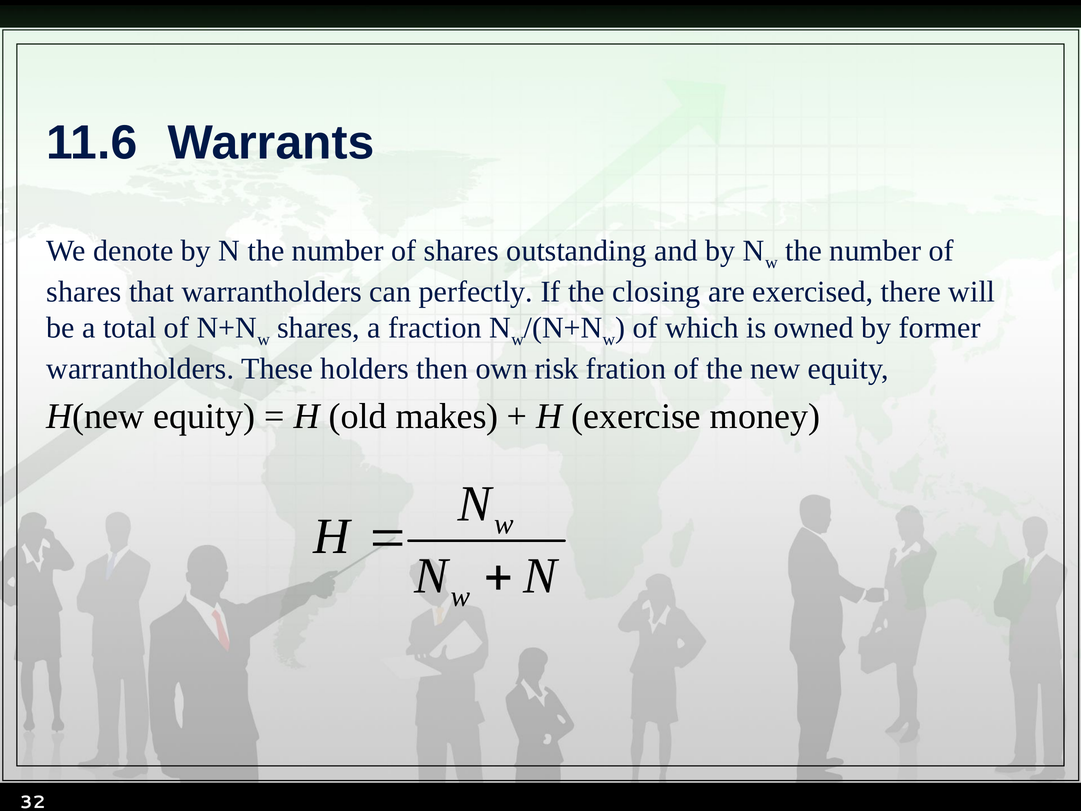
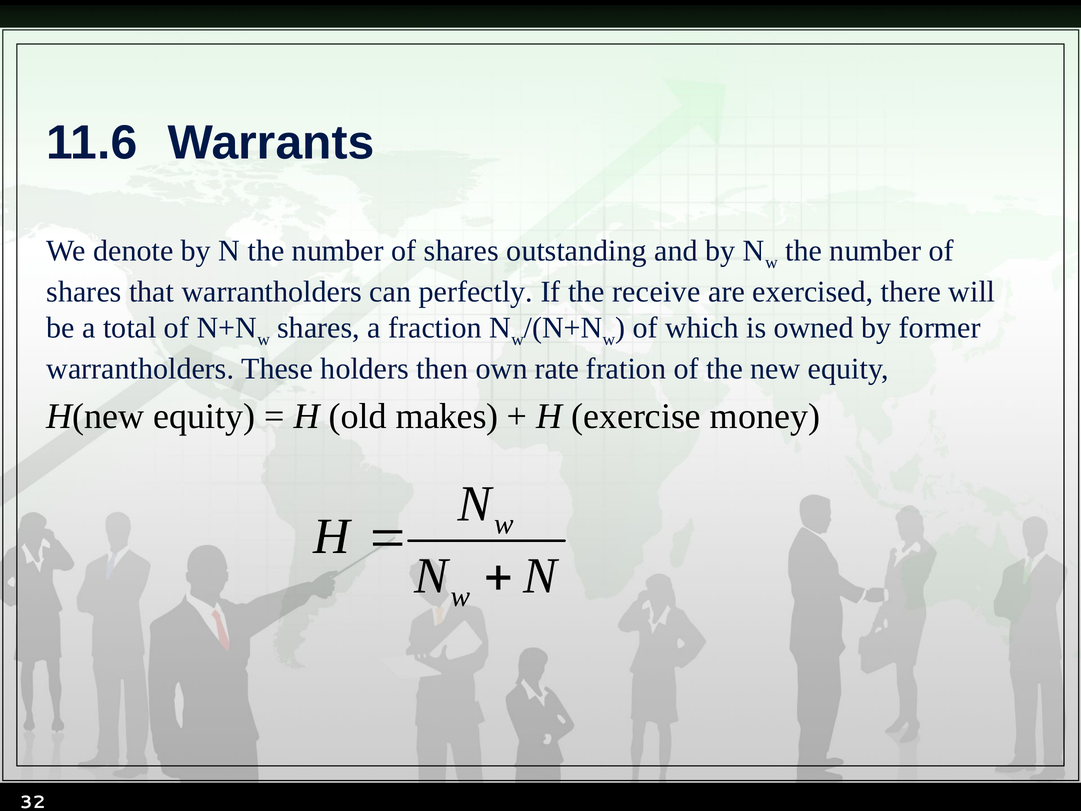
closing: closing -> receive (656, 292)
risk: risk -> rate (557, 369)
